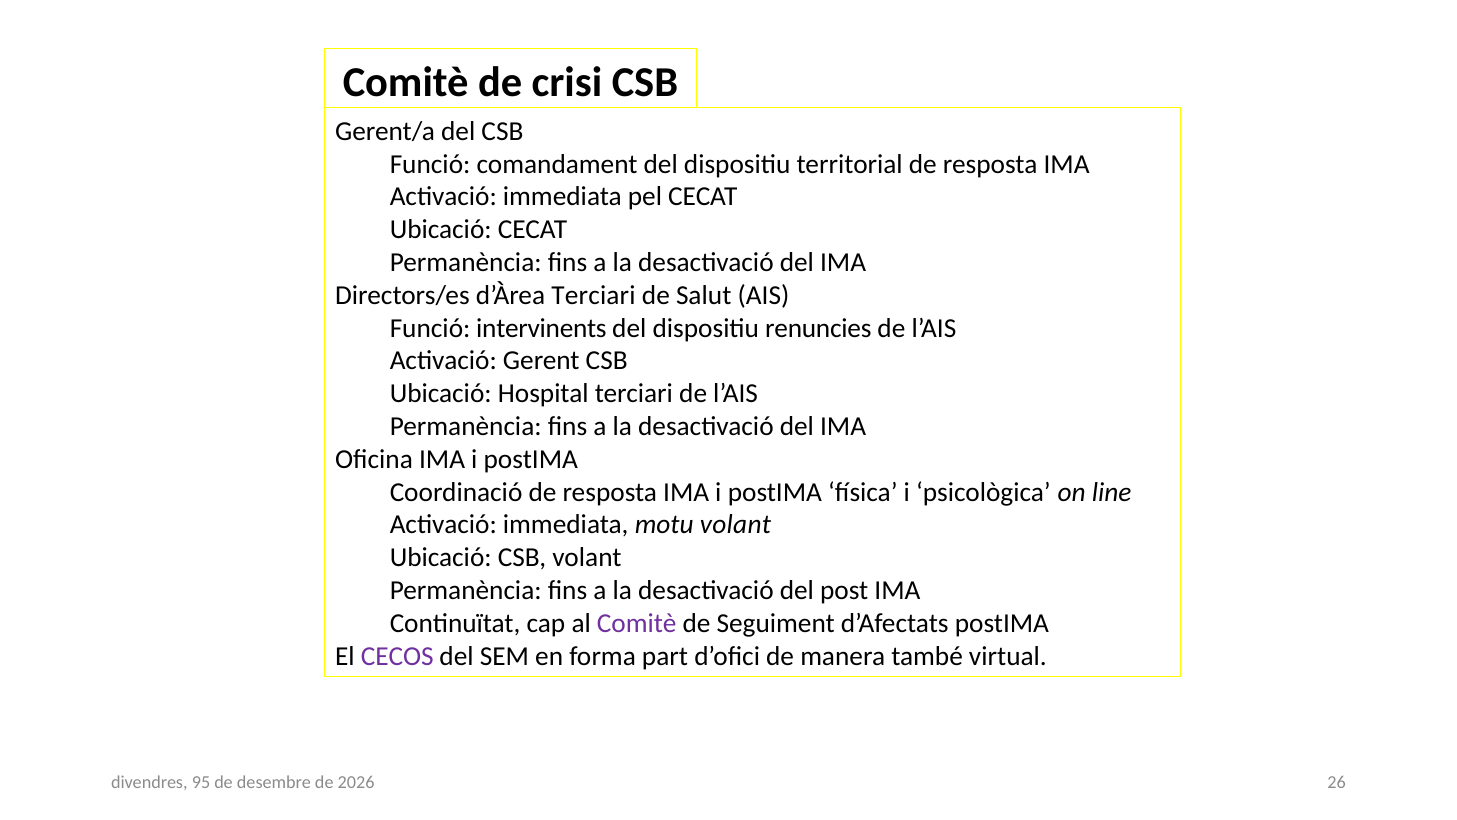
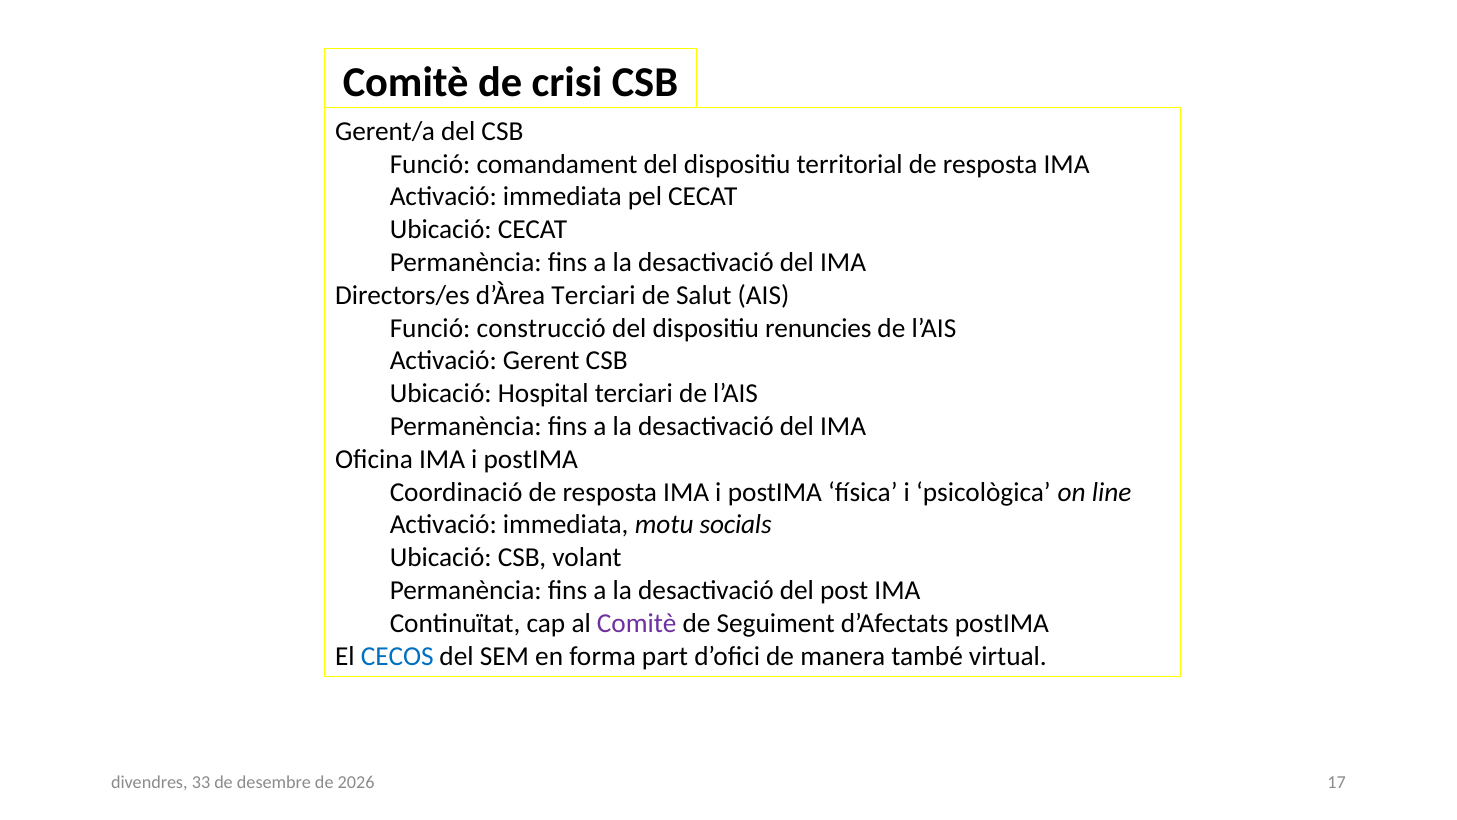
intervinents: intervinents -> construcció (541, 328)
motu volant: volant -> socials (736, 525)
CECOS colour: purple -> blue (397, 656)
95: 95 -> 33 (201, 782)
26: 26 -> 17 (1337, 782)
